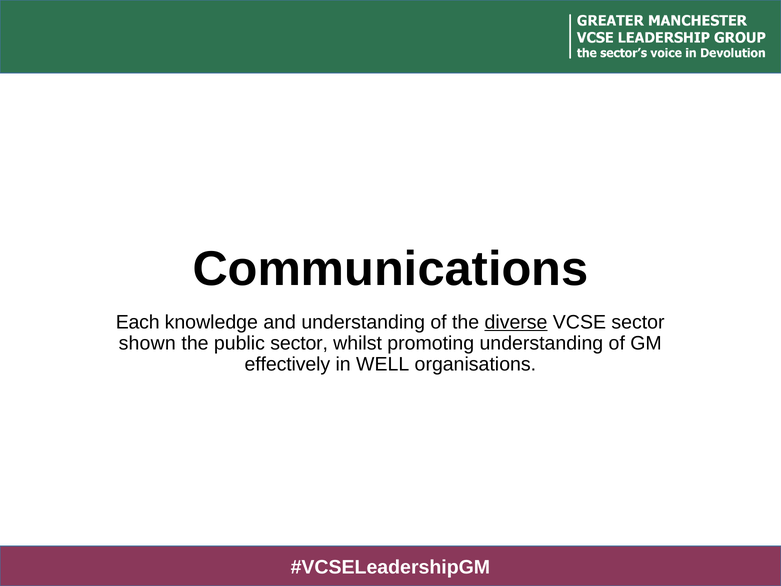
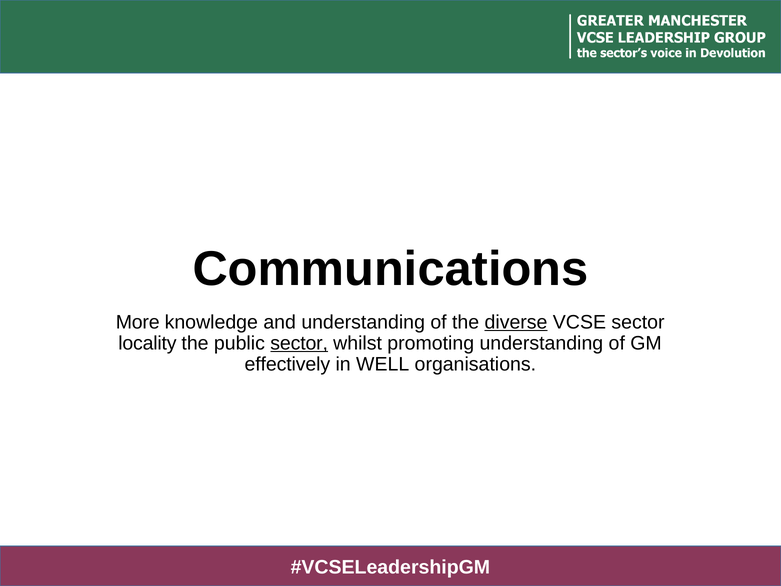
Each: Each -> More (138, 322)
shown: shown -> locality (147, 343)
sector underline: none -> present (299, 343)
